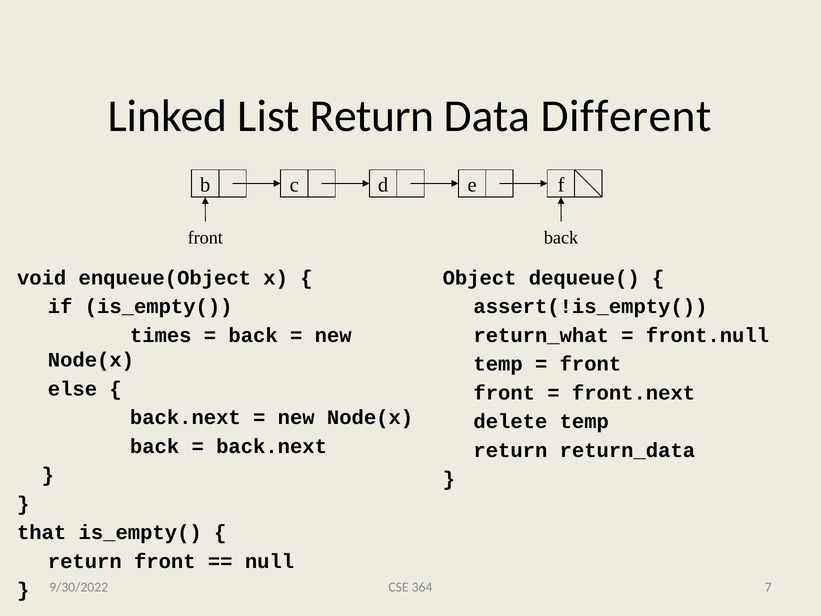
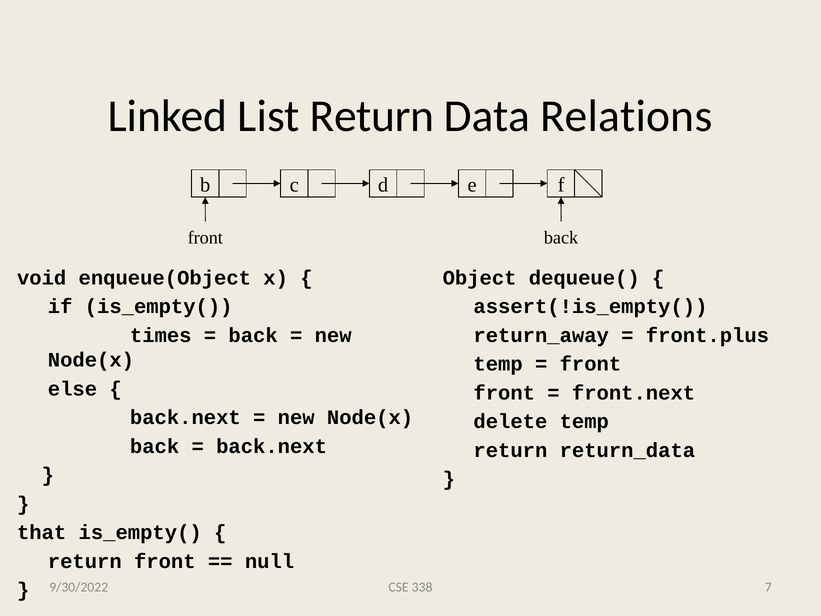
Different: Different -> Relations (626, 116)
return_what: return_what -> return_away (541, 335)
front.null: front.null -> front.plus (707, 335)
364: 364 -> 338 (422, 587)
